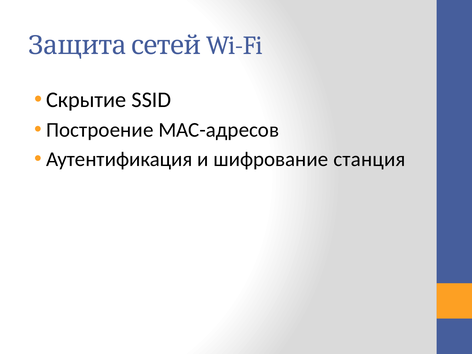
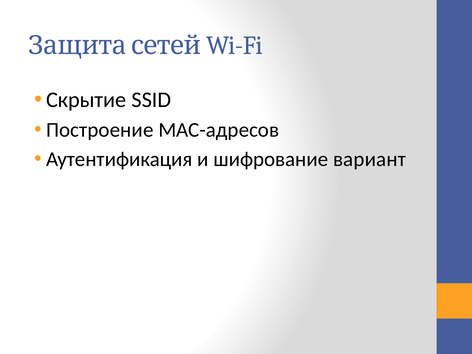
станция: станция -> вариант (370, 159)
